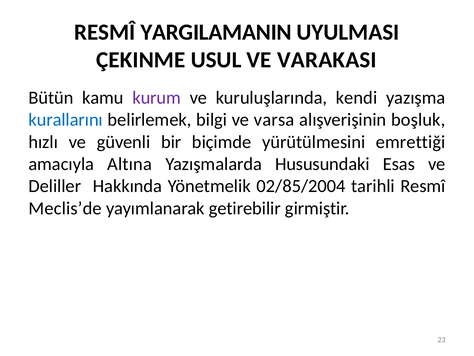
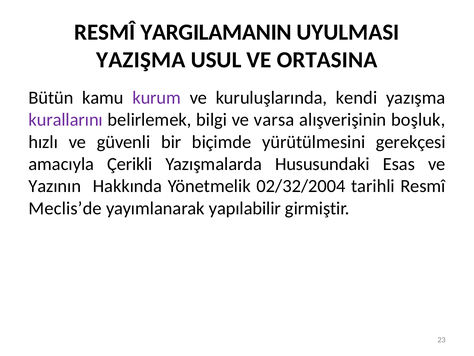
ÇEKINME: ÇEKINME -> YAZIŞMA (141, 60)
VARAKASI: VARAKASI -> ORTASINA (327, 60)
kurallarını colour: blue -> purple (66, 120)
emrettiği: emrettiği -> gerekçesi (411, 142)
Altına: Altına -> Çerikli (130, 164)
Deliller: Deliller -> Yazının (55, 186)
02/85/2004: 02/85/2004 -> 02/32/2004 (301, 186)
getirebilir: getirebilir -> yapılabilir (245, 208)
